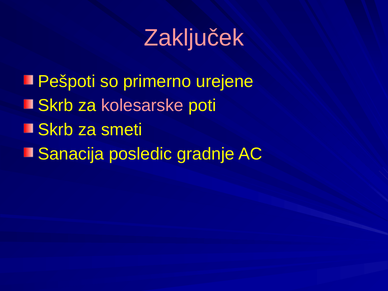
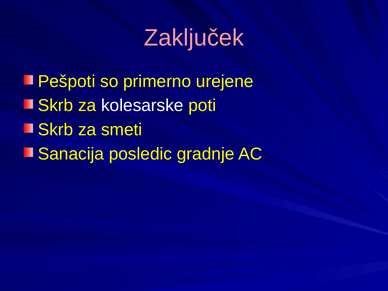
kolesarske colour: pink -> white (142, 106)
